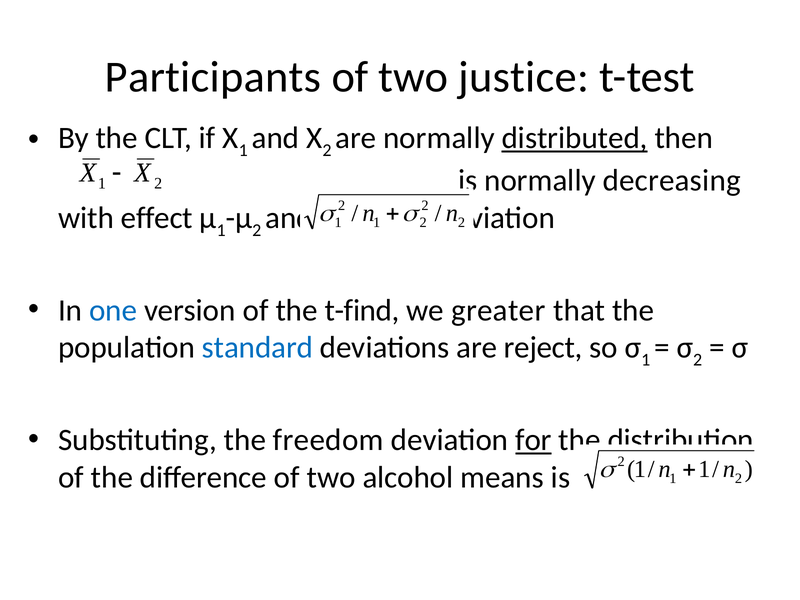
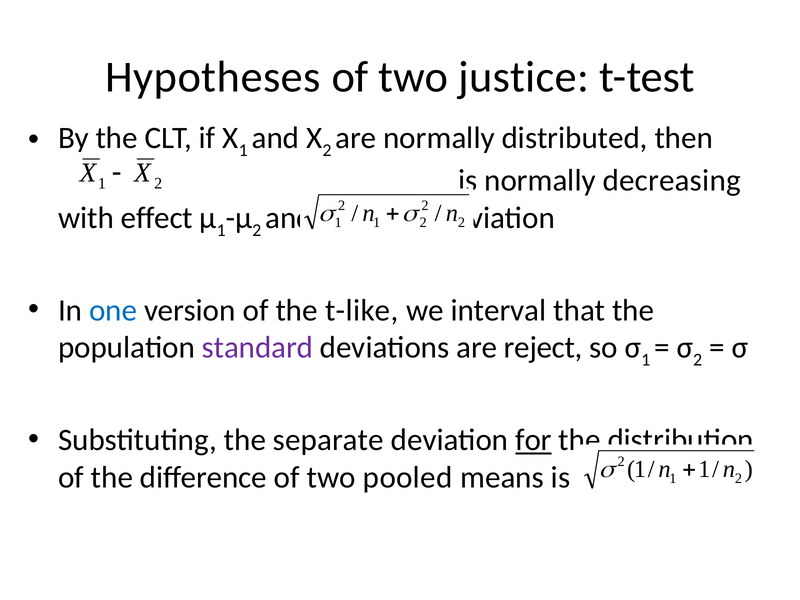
Participants: Participants -> Hypotheses (213, 77)
distributed underline: present -> none (575, 138)
t-find: t-find -> t-like (362, 310)
greater: greater -> interval (499, 310)
standard colour: blue -> purple (257, 348)
freedom: freedom -> separate (328, 440)
alcohol: alcohol -> pooled (408, 477)
